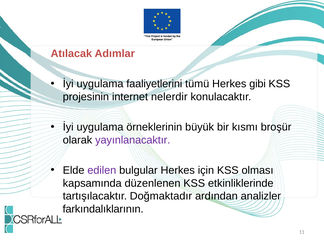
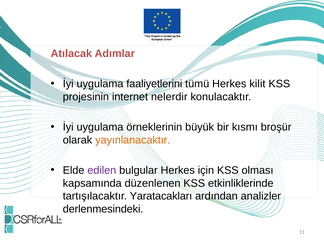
gibi: gibi -> kilit (257, 84)
yayınlanacaktır colour: purple -> orange (133, 140)
Doğmaktadır: Doğmaktadır -> Yaratacakları (161, 196)
farkındalıklarının: farkındalıklarının -> derlenmesindeki (103, 209)
